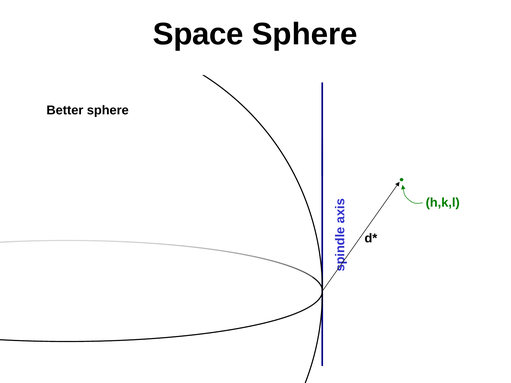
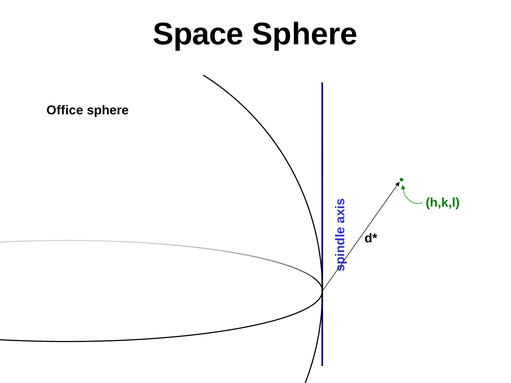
Better: Better -> Office (65, 110)
